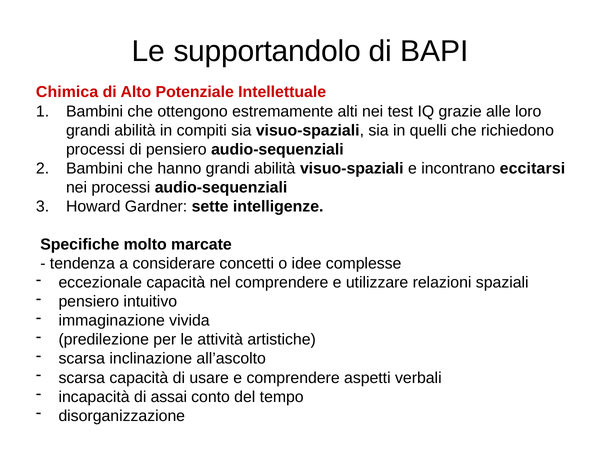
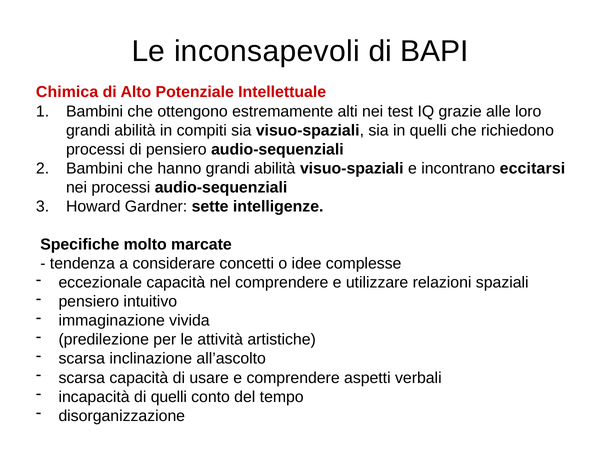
supportandolo: supportandolo -> inconsapevoli (267, 51)
di assai: assai -> quelli (169, 397)
